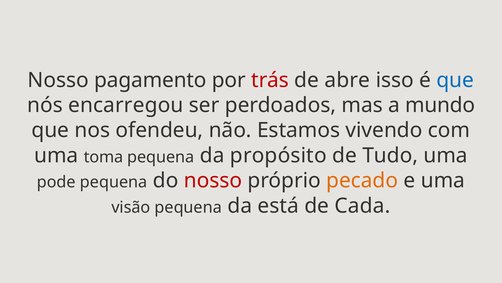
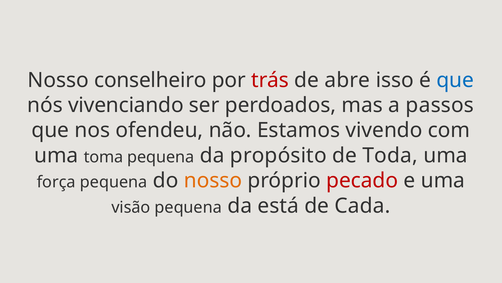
pagamento: pagamento -> conselheiro (150, 80)
encarregou: encarregou -> vivenciando (126, 105)
mundo: mundo -> passos (440, 105)
Tudo: Tudo -> Toda (390, 155)
pode: pode -> força (56, 182)
nosso colour: red -> orange (213, 180)
pecado colour: orange -> red (362, 180)
